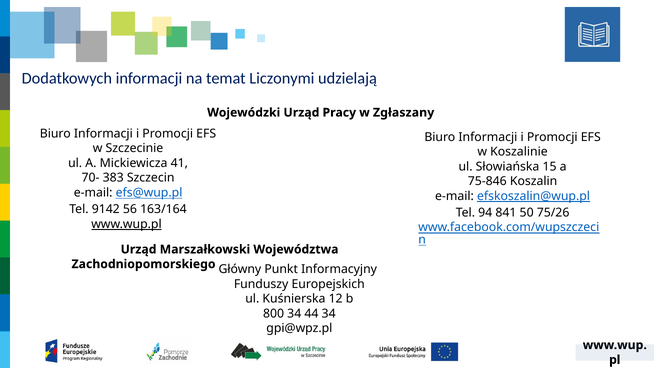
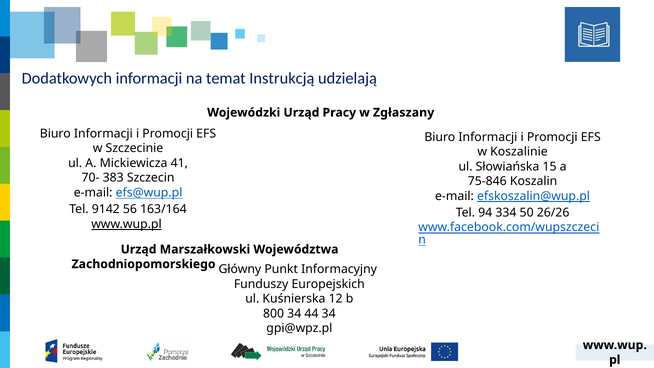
Liczonymi: Liczonymi -> Instrukcją (282, 78)
841: 841 -> 334 (506, 213)
75/26: 75/26 -> 26/26 (553, 213)
